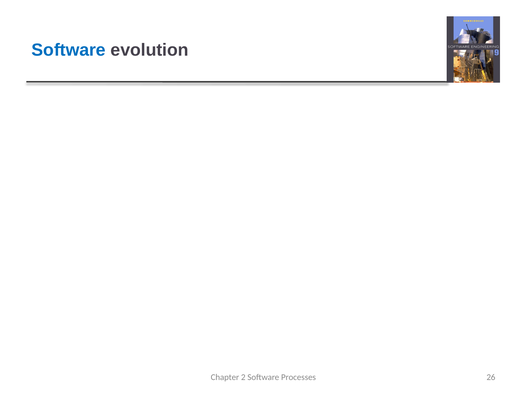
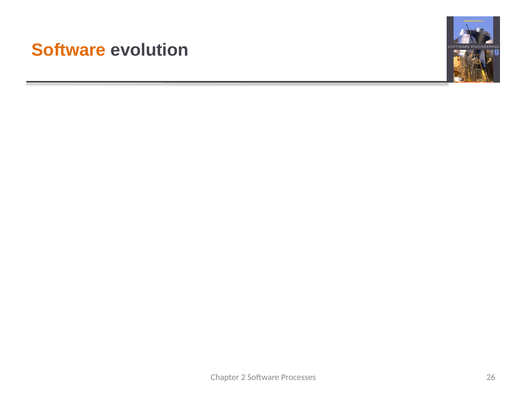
Software colour: blue -> orange (69, 50)
